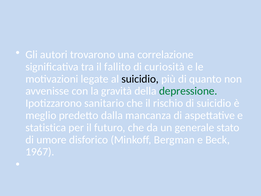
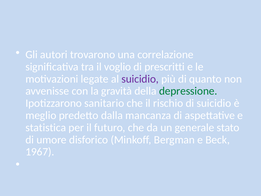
fallito: fallito -> voglio (118, 67)
curiosità: curiosità -> prescritti (165, 67)
suicidio colour: black -> purple (140, 79)
